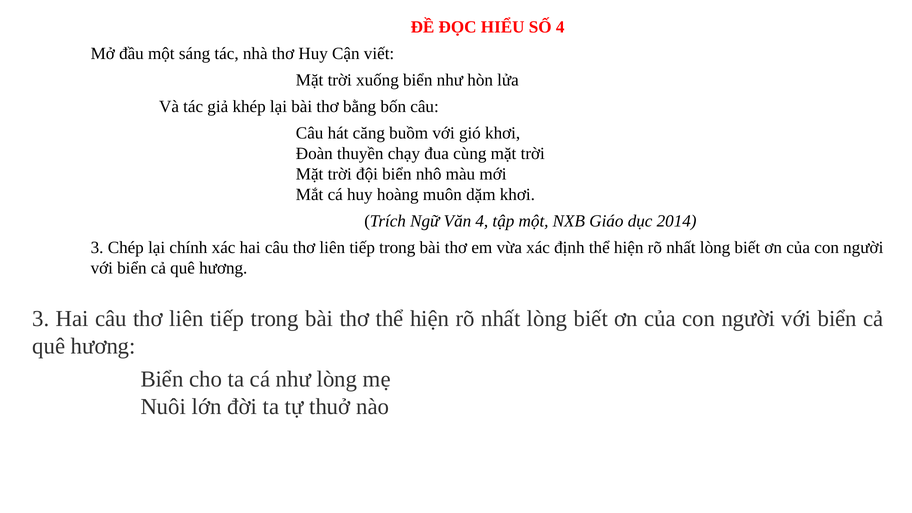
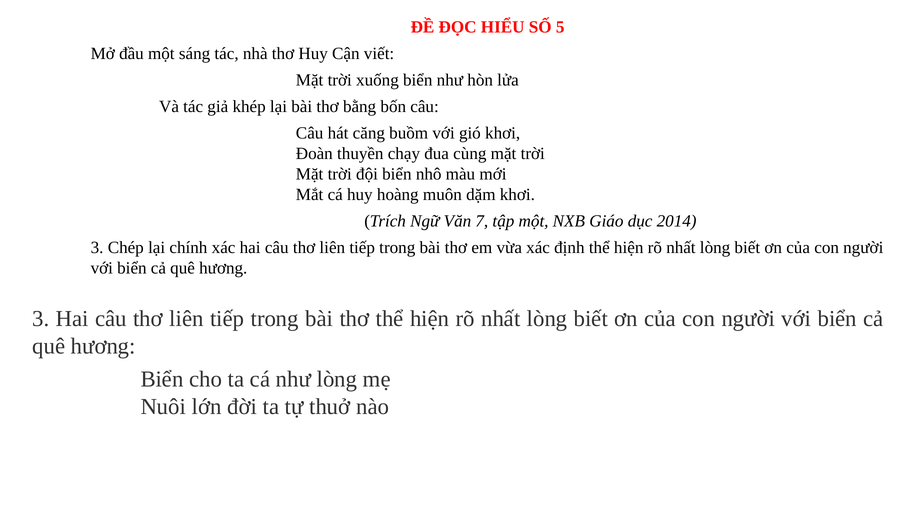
SỐ 4: 4 -> 5 (560, 27)
Văn 4: 4 -> 7 (482, 221)
